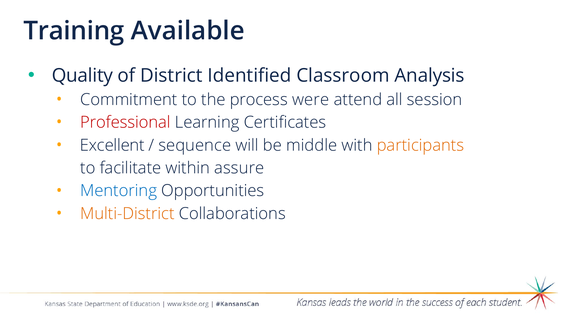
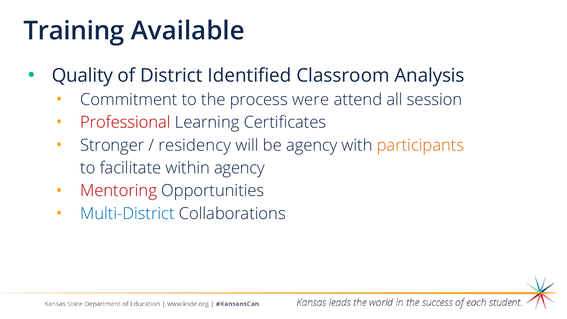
Excellent: Excellent -> Stronger (112, 145)
sequence: sequence -> residency (195, 145)
be middle: middle -> agency (312, 145)
within assure: assure -> agency (239, 168)
Mentoring colour: blue -> red (119, 191)
Multi-District colour: orange -> blue (127, 214)
